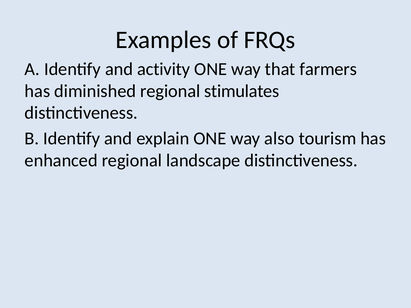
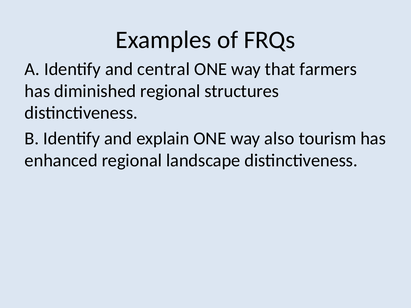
activity: activity -> central (164, 69)
stimulates: stimulates -> structures (242, 91)
